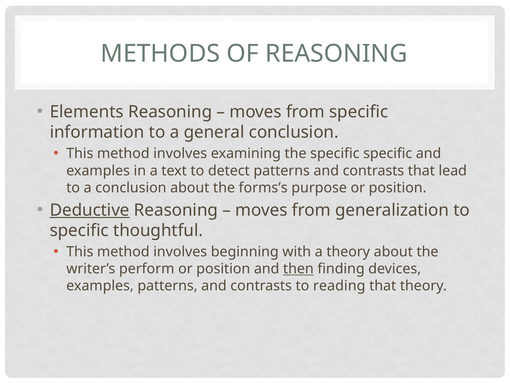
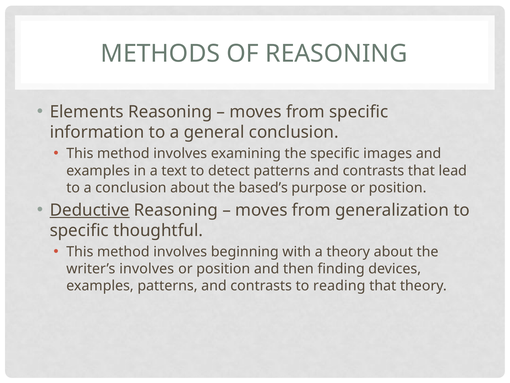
specific specific: specific -> images (388, 153)
forms’s: forms’s -> based’s (263, 187)
writer’s perform: perform -> involves (147, 269)
then underline: present -> none (298, 269)
